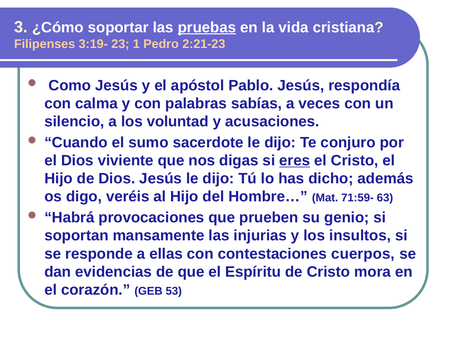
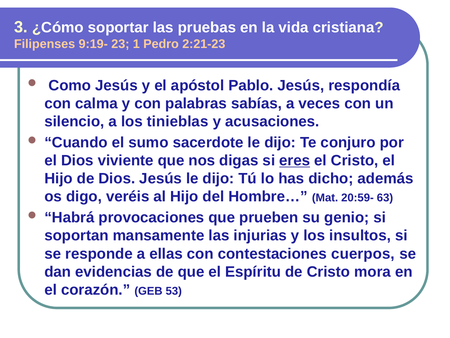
pruebas underline: present -> none (207, 27)
3:19-: 3:19- -> 9:19- (93, 44)
voluntad: voluntad -> tinieblas (178, 121)
71:59-: 71:59- -> 20:59- (357, 198)
